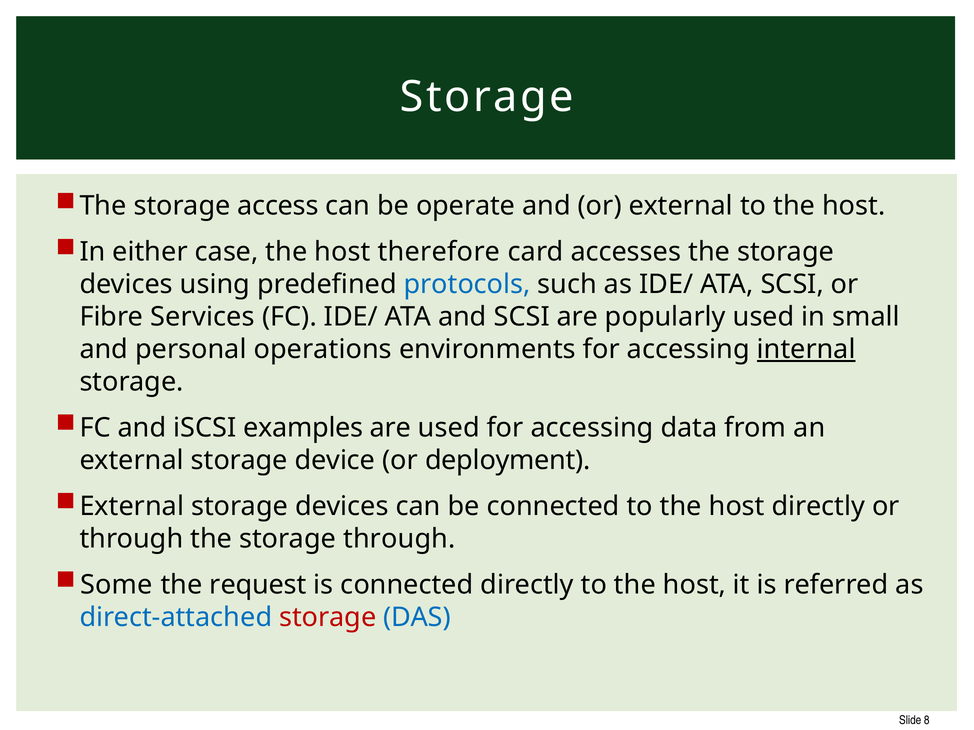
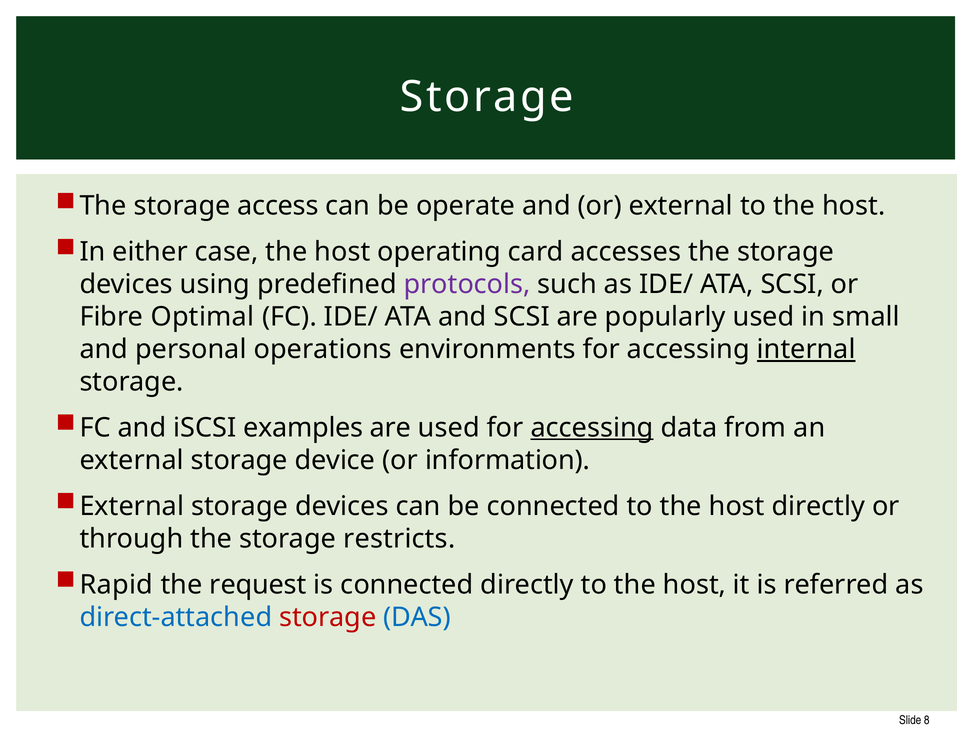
therefore: therefore -> operating (439, 252)
protocols colour: blue -> purple (467, 285)
Services: Services -> Optimal (202, 317)
accessing underline: none -> present (592, 428)
deployment: deployment -> information (508, 461)
storage through: through -> restricts (399, 539)
Some: Some -> Rapid (116, 585)
